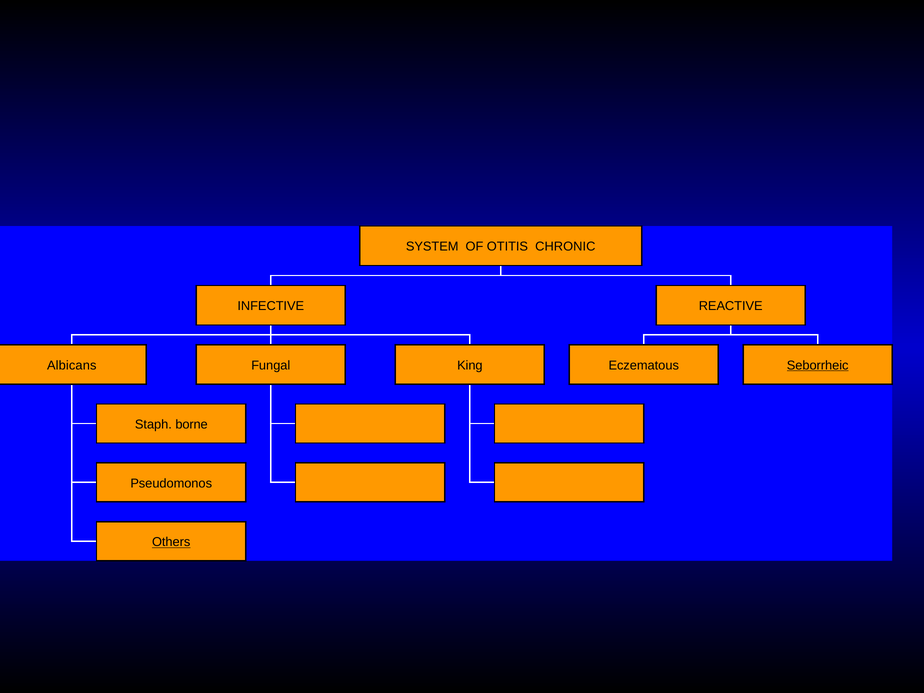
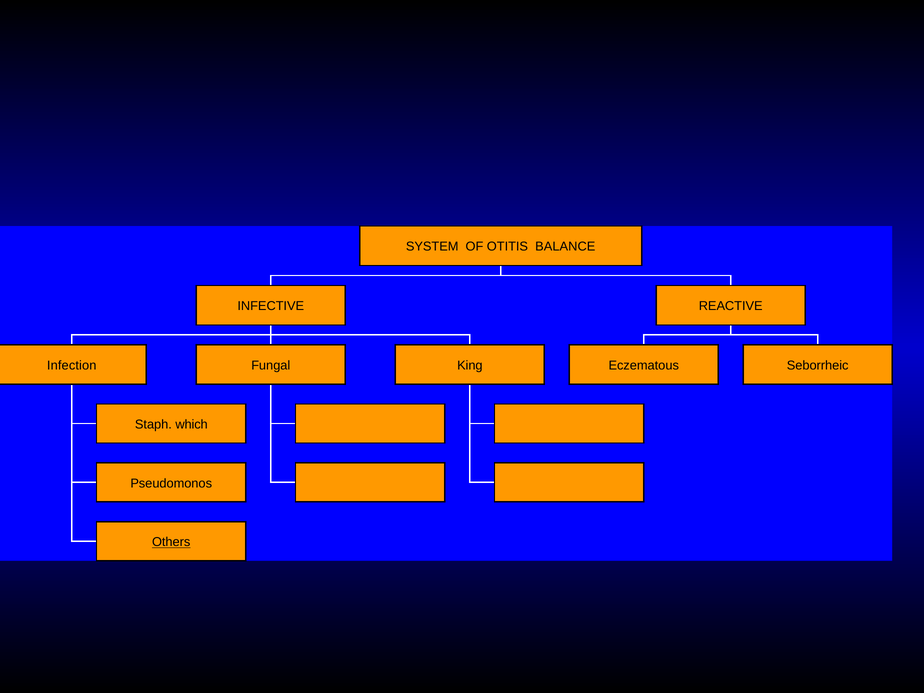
CHRONIC: CHRONIC -> BALANCE (565, 247)
Albicans: Albicans -> Infection (72, 365)
Seborrheic underline: present -> none (818, 365)
borne: borne -> which (192, 424)
